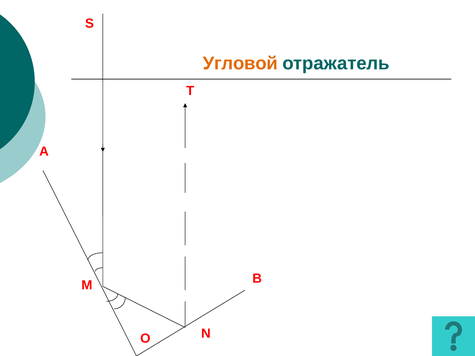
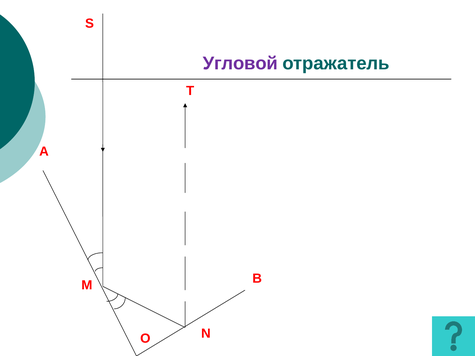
Угловой colour: orange -> purple (240, 63)
